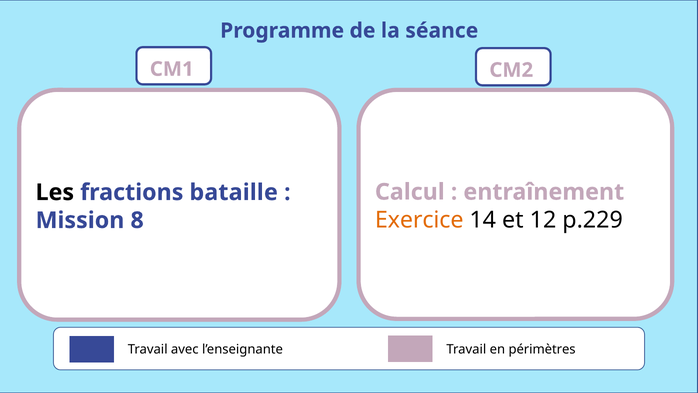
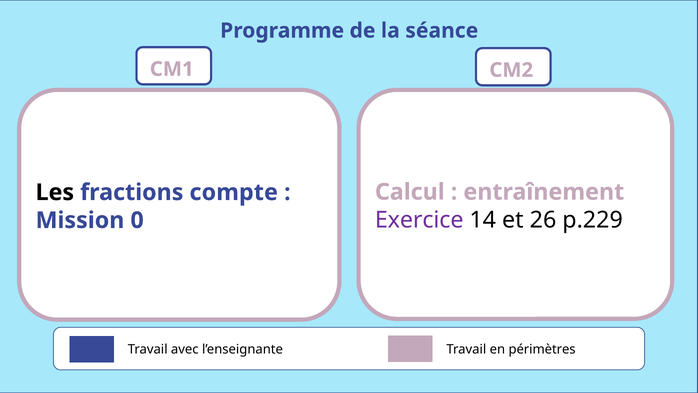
bataille: bataille -> compte (234, 192)
Exercice colour: orange -> purple (419, 220)
12: 12 -> 26 (543, 220)
8: 8 -> 0 (137, 220)
